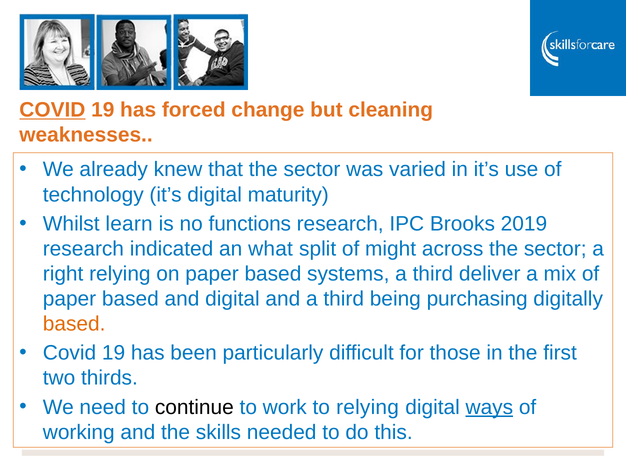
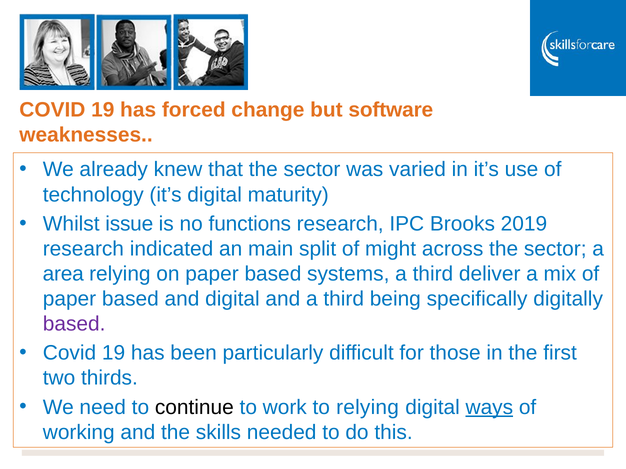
COVID underline: present -> none (52, 110)
cleaning: cleaning -> software (391, 110)
learn: learn -> issue (129, 224)
what: what -> main (271, 249)
right: right -> area (63, 274)
purchasing: purchasing -> specifically (477, 299)
based colour: orange -> purple (74, 324)
